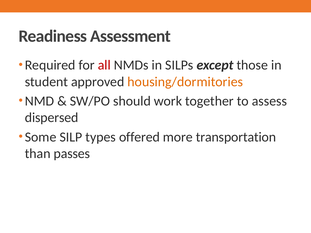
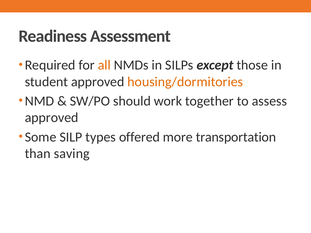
all colour: red -> orange (104, 65)
dispersed: dispersed -> approved (52, 118)
passes: passes -> saving (72, 154)
